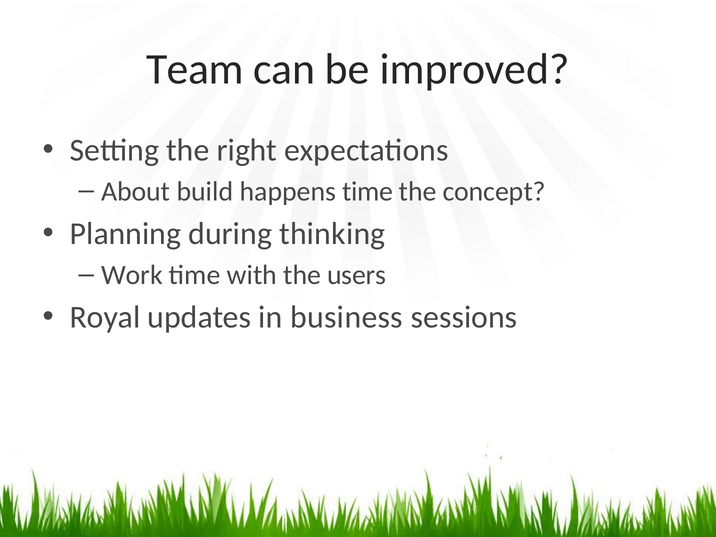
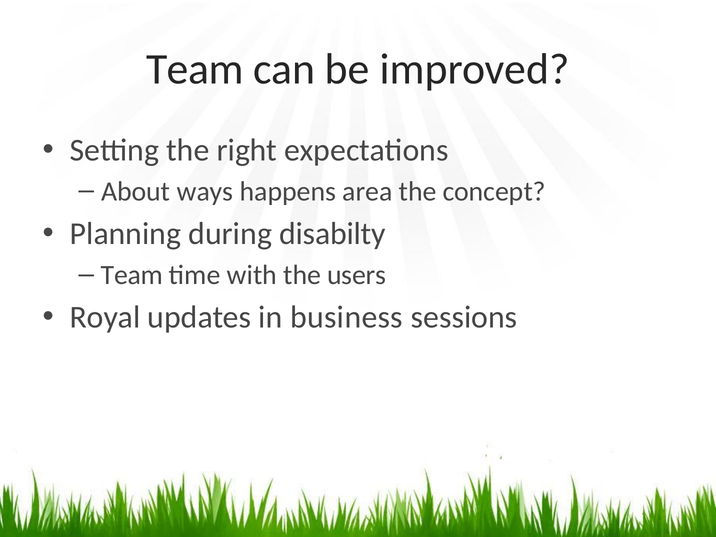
build: build -> ways (205, 191)
happens time: time -> area (367, 191)
thinking: thinking -> disabilty (333, 234)
Work: Work -> Team (132, 275)
